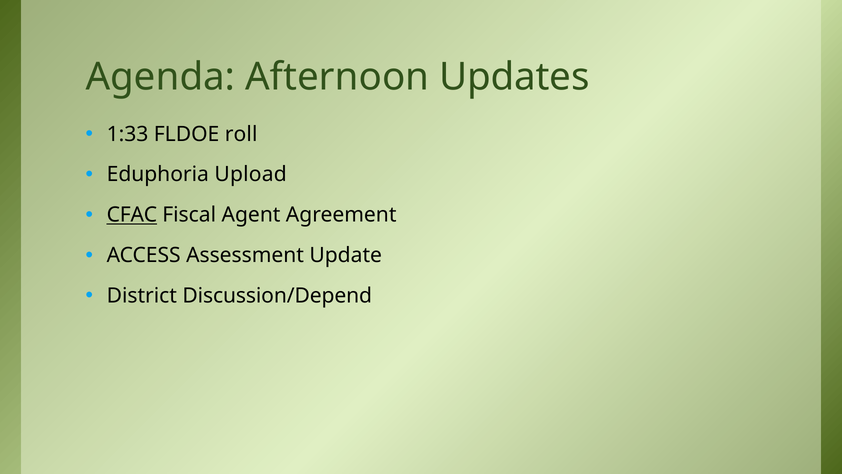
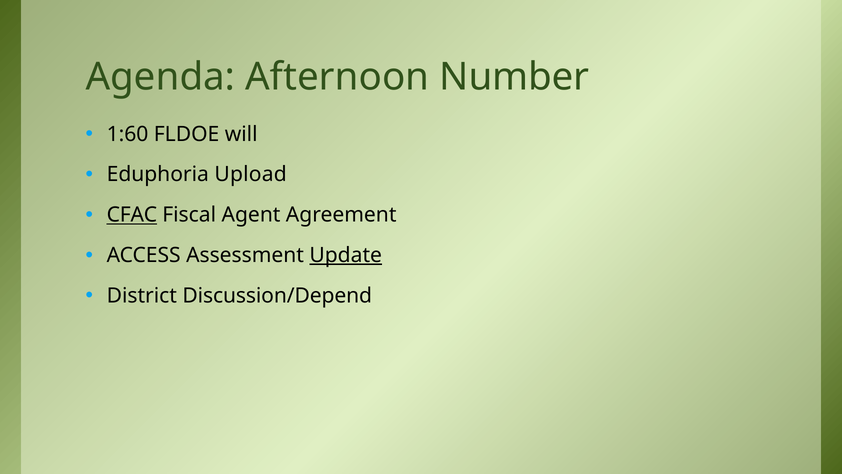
Updates: Updates -> Number (514, 77)
1:33: 1:33 -> 1:60 (128, 134)
roll: roll -> will (241, 134)
Update underline: none -> present (346, 255)
